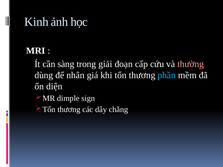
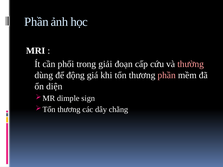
Kinh: Kinh -> Phần (36, 22)
sàng: sàng -> phối (66, 64)
nhân: nhân -> động (76, 75)
phần colour: light blue -> pink (167, 75)
